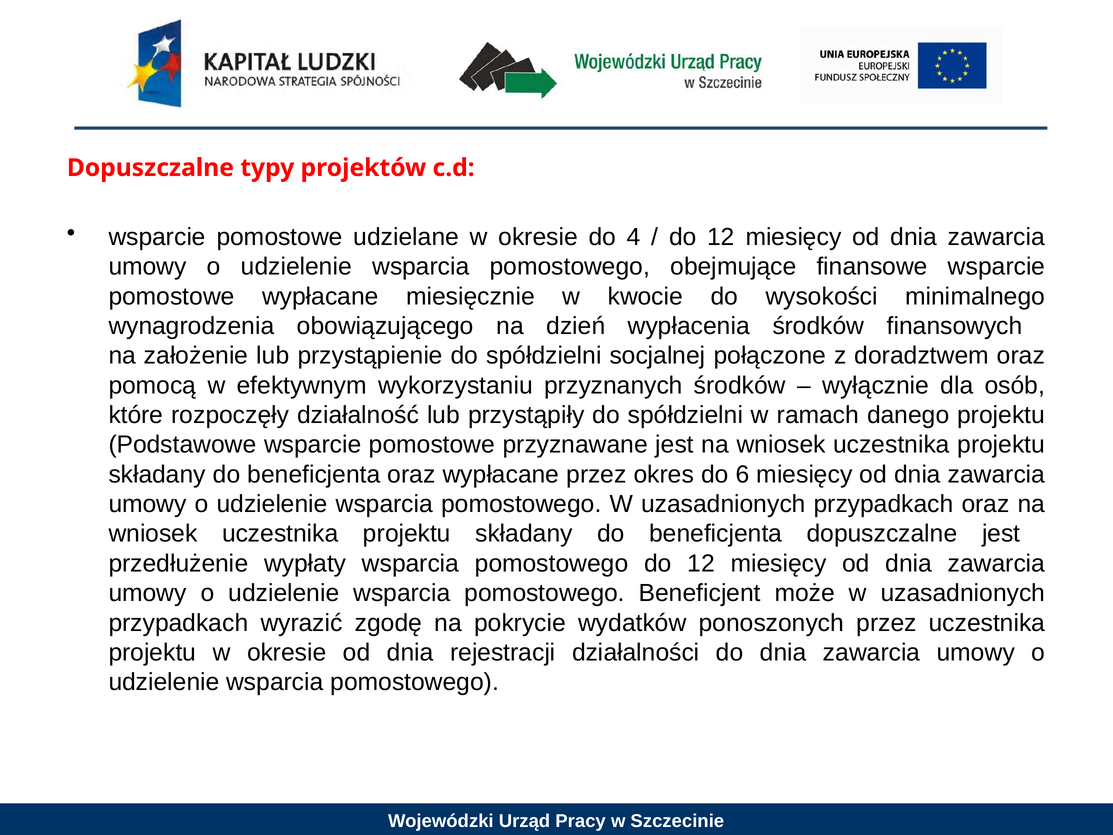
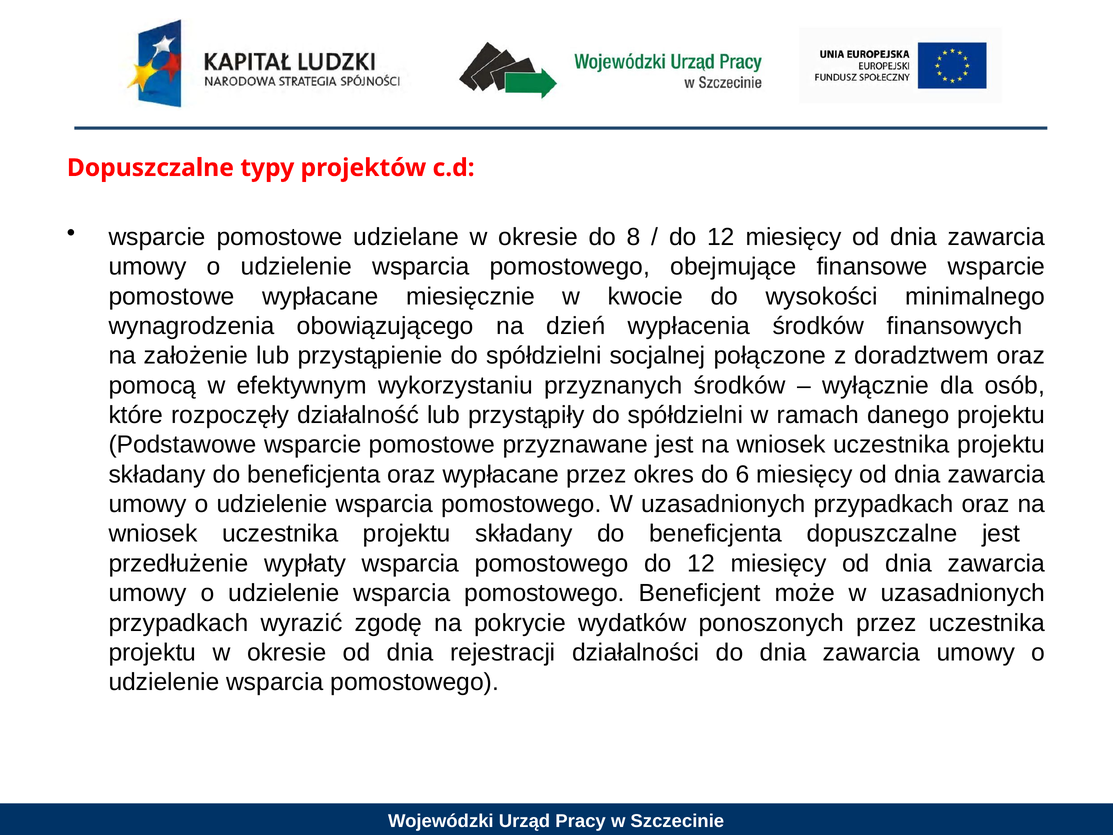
4: 4 -> 8 (634, 237)
